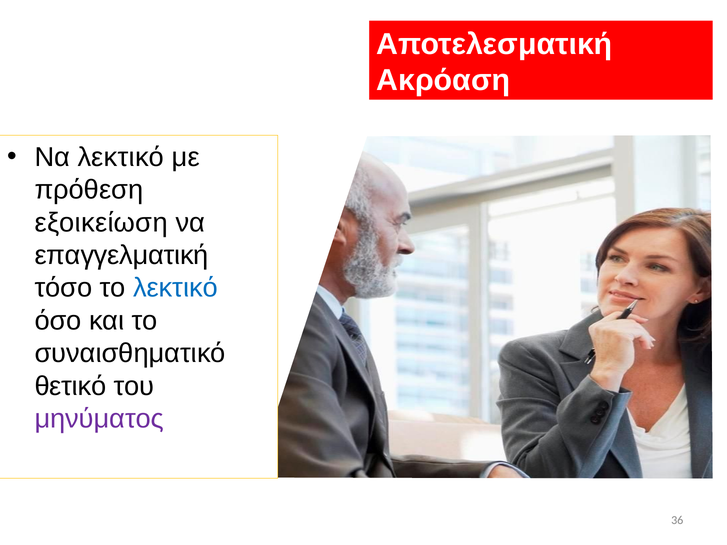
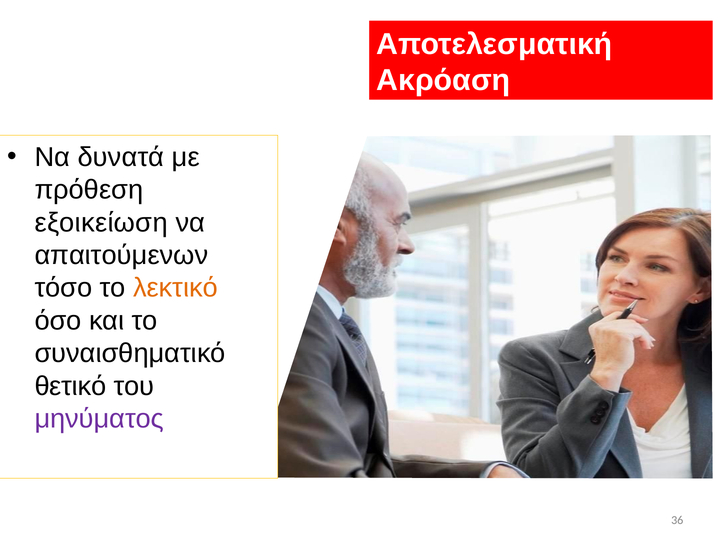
Να λεκτικό: λεκτικό -> δυνατά (121, 157)
επαγγελματική: επαγγελματική -> απαιτούμενων (121, 255)
λεκτικό colour: blue -> orange (175, 288)
